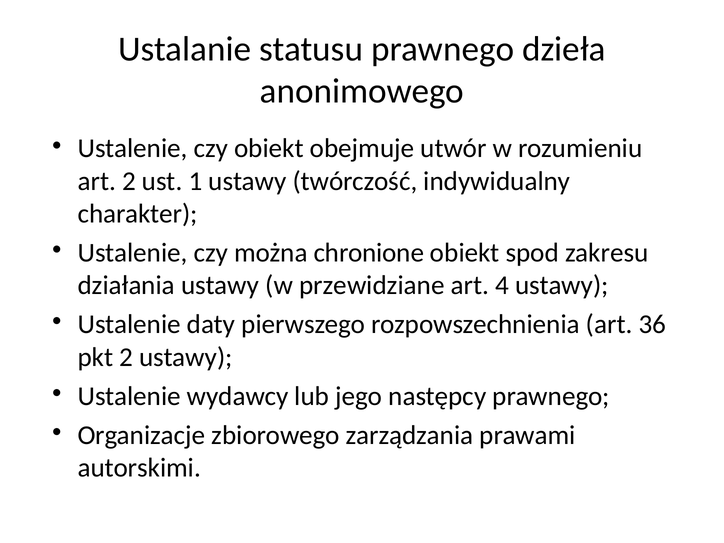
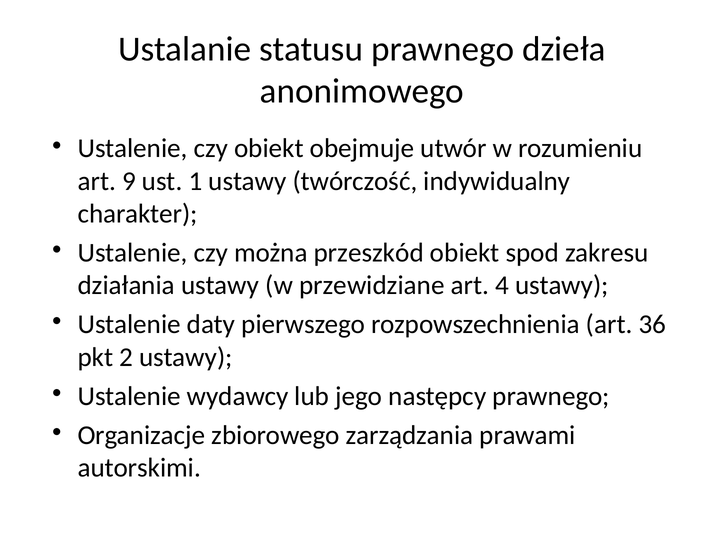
art 2: 2 -> 9 (129, 181)
chronione: chronione -> przeszkód (369, 253)
